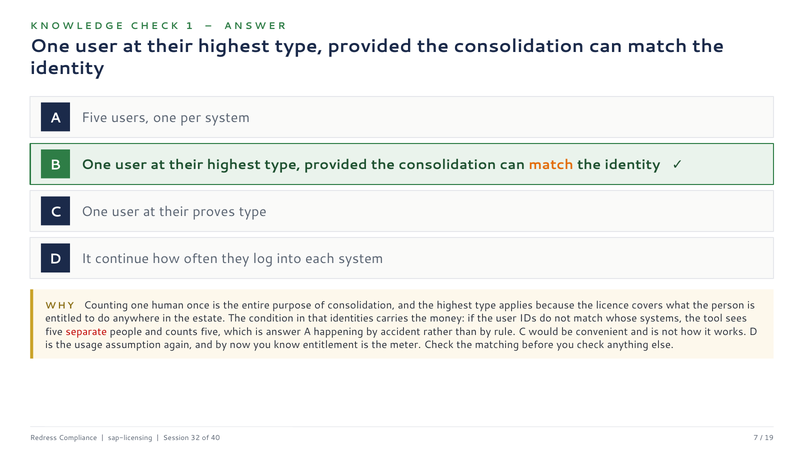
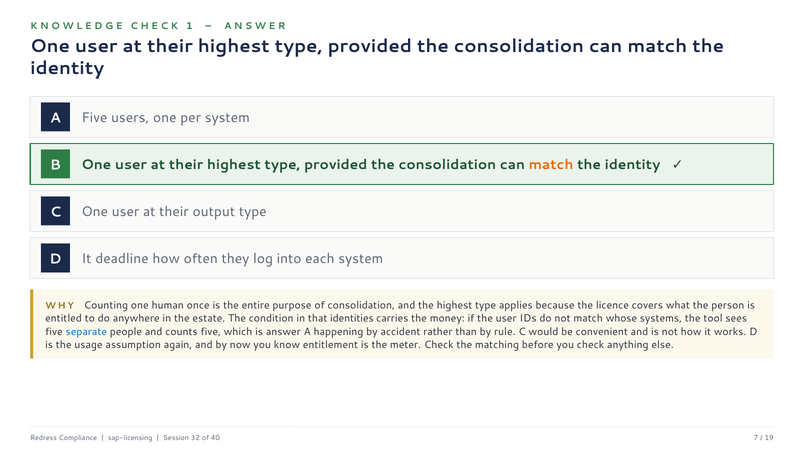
proves: proves -> output (214, 212)
continue: continue -> deadline (122, 259)
separate colour: red -> blue (86, 332)
